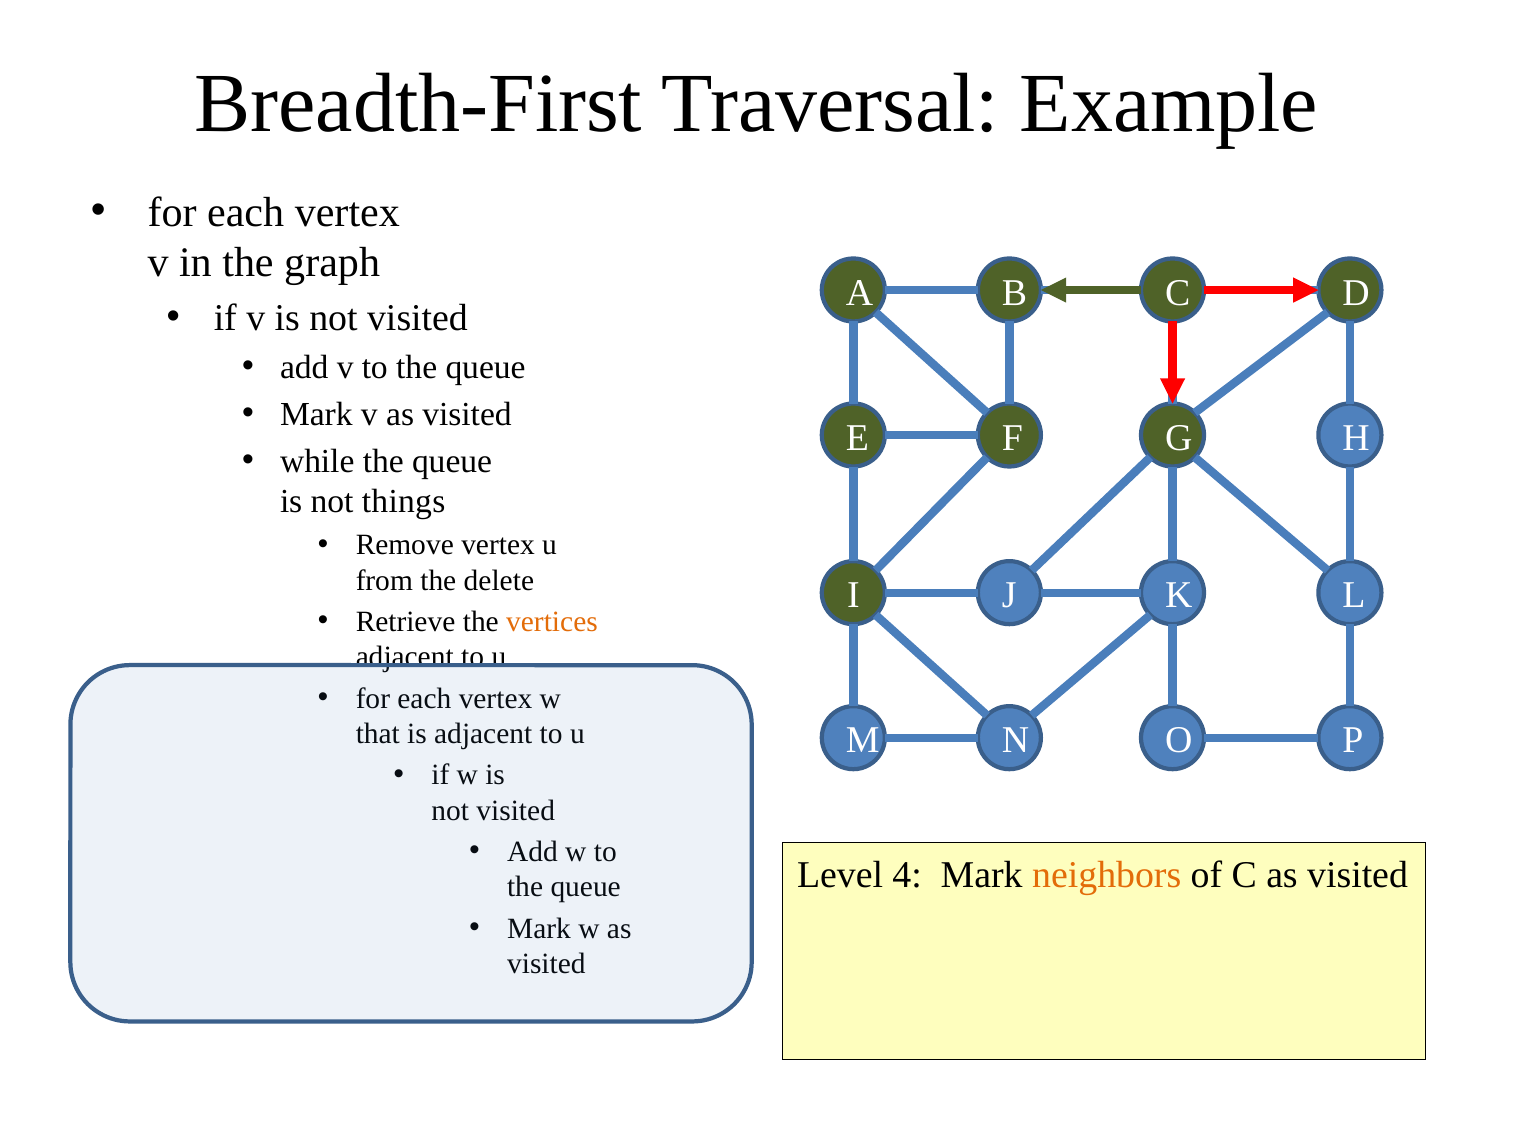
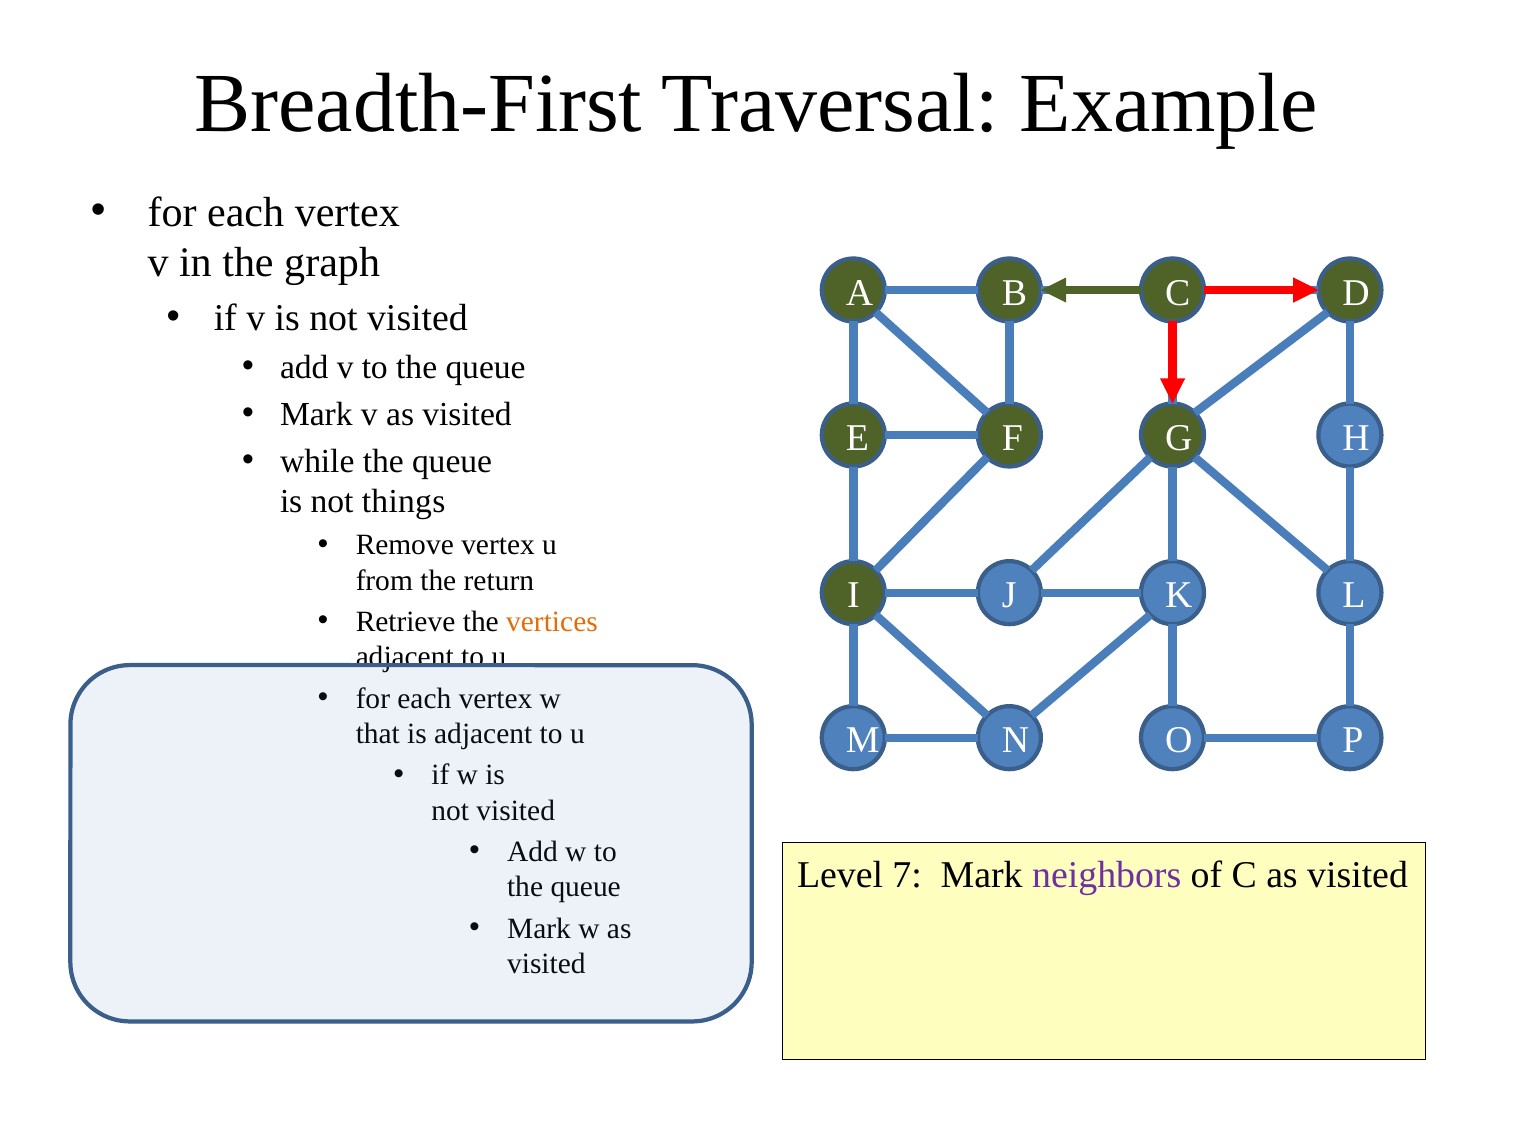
delete: delete -> return (499, 581)
4: 4 -> 7 (907, 876)
neighbors colour: orange -> purple (1107, 876)
